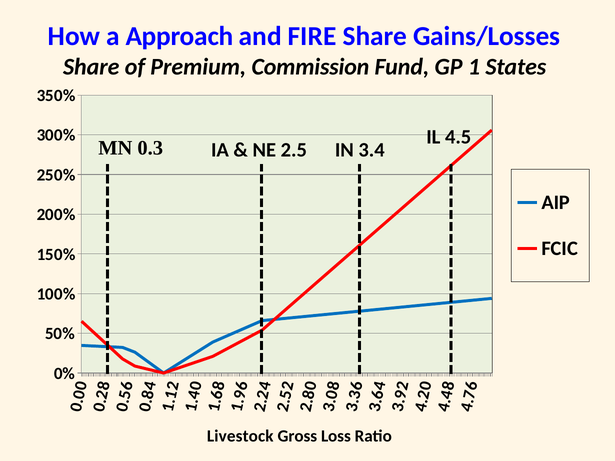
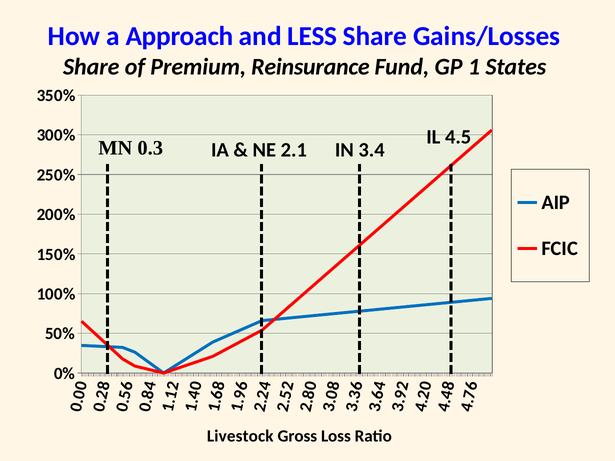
FIRE: FIRE -> LESS (312, 36)
Commission: Commission -> Reinsurance (310, 67)
2.5: 2.5 -> 2.1 (294, 150)
